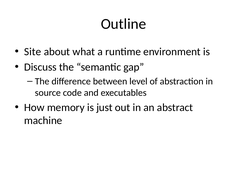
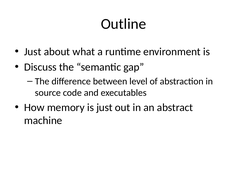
Site: Site -> Just (33, 52)
